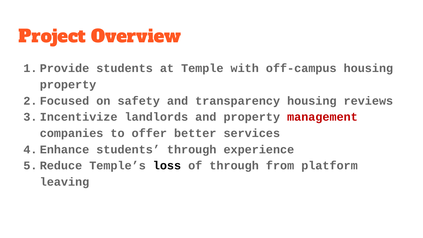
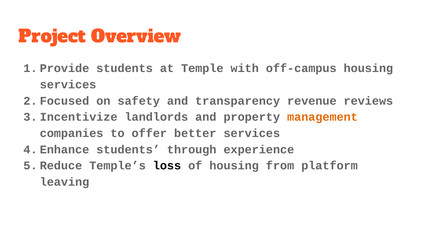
property: property -> services (68, 85)
transparency housing: housing -> revenue (312, 101)
management colour: red -> orange (322, 117)
of through: through -> housing (234, 166)
